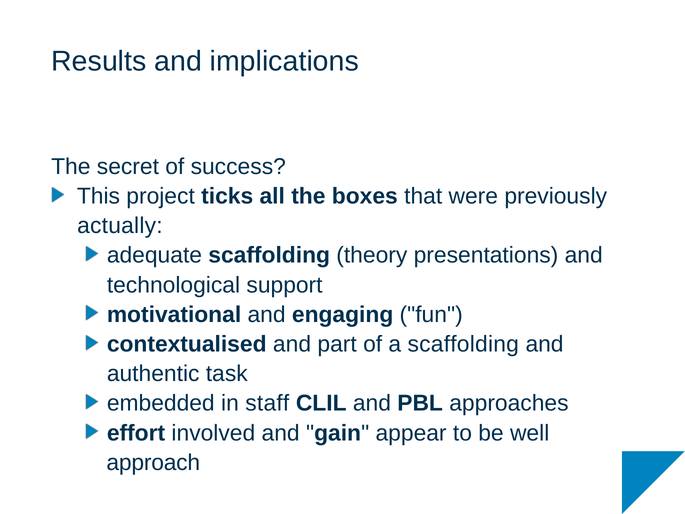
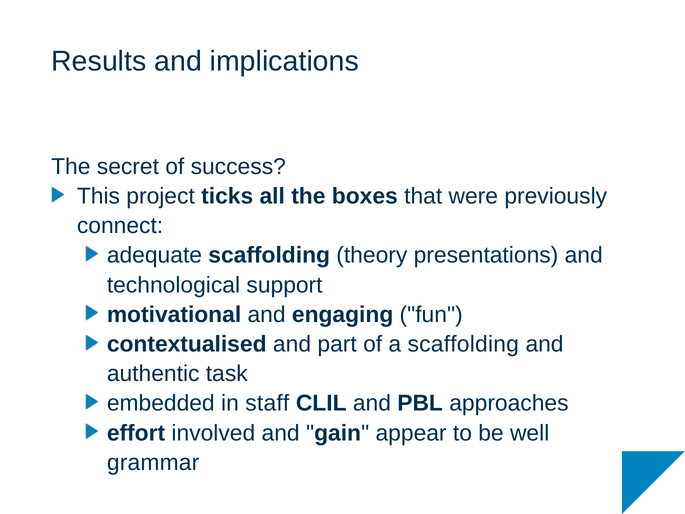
actually: actually -> connect (120, 226)
approach: approach -> grammar (153, 462)
